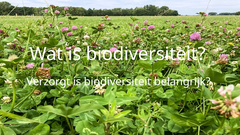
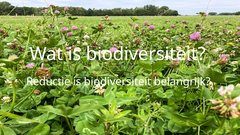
Verzorgt: Verzorgt -> Reductie (48, 82)
